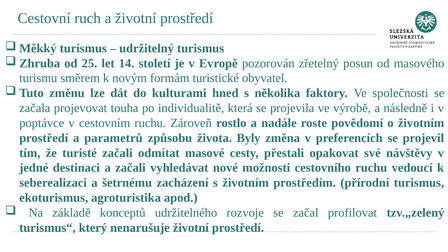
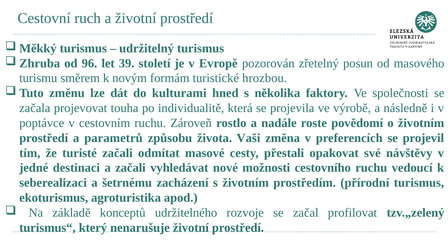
25: 25 -> 96 (89, 63)
14: 14 -> 39 (127, 63)
obyvatel: obyvatel -> hrozbou (265, 78)
Byly: Byly -> Vaši (249, 138)
